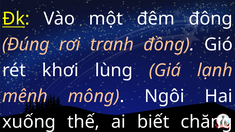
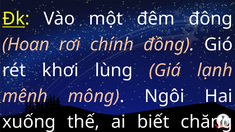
Đúng: Đúng -> Hoan (26, 45)
tranh: tranh -> chính (112, 45)
